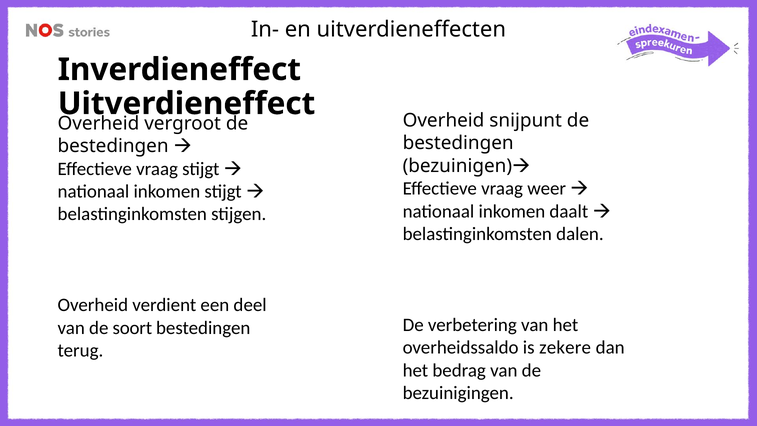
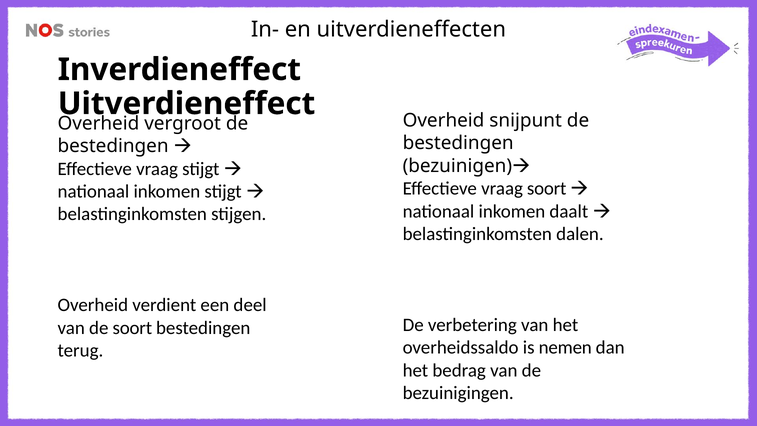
vraag weer: weer -> soort (547, 189)
zekere: zekere -> nemen (565, 348)
